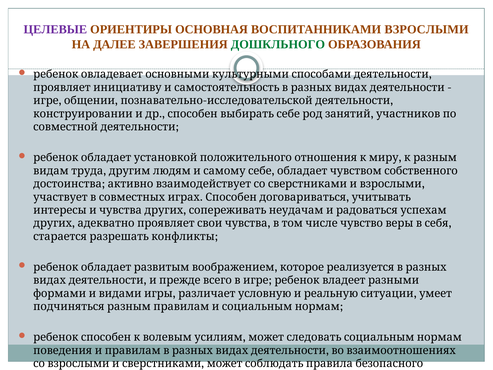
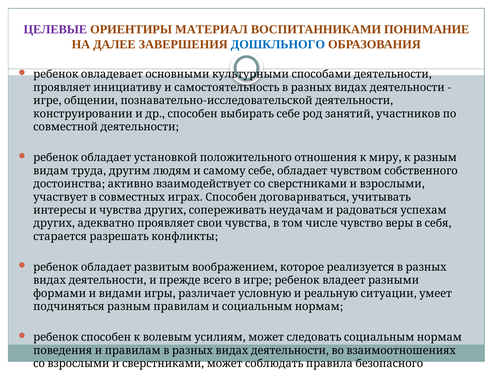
ОСНОВНАЯ: ОСНОВНАЯ -> МАТЕРИАЛ (211, 29)
ВЗРОСЛЫМИ: ВЗРОСЛЫМИ -> ПОНИМАНИЕ (427, 29)
ДОШКЛЬНОГО colour: green -> blue (278, 44)
